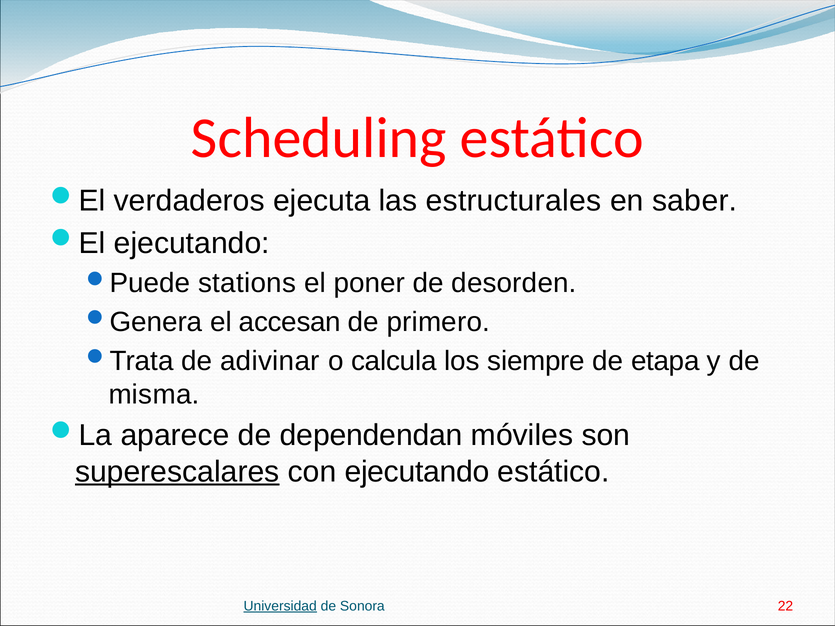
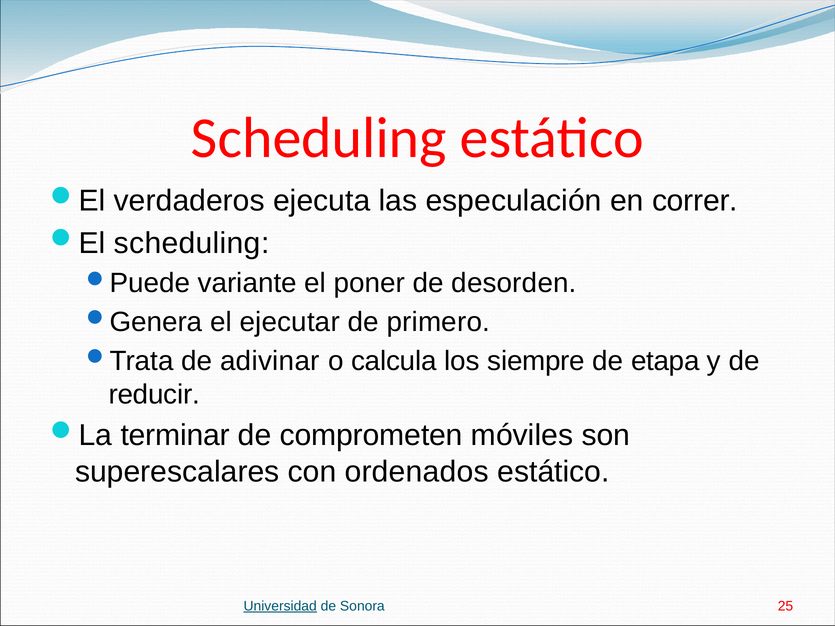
estructurales: estructurales -> especulación (514, 201)
saber: saber -> correr (695, 201)
ejecutando: ejecutando -> scheduling (192, 243)
stations: stations -> variante (247, 283)
accesan: accesan -> ejecutar (290, 322)
misma: misma -> reducir (154, 395)
aparece: aparece -> terminar (175, 436)
dependendan: dependendan -> comprometen (371, 436)
superescalares underline: present -> none (177, 472)
con ejecutando: ejecutando -> ordenados (417, 472)
22: 22 -> 25 (786, 606)
